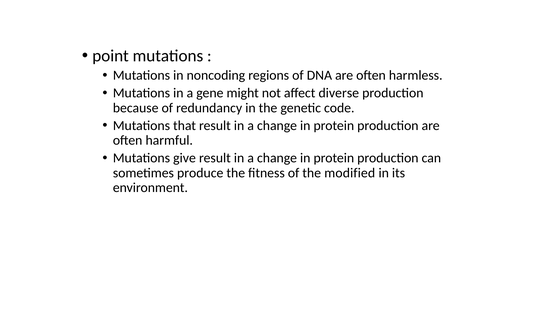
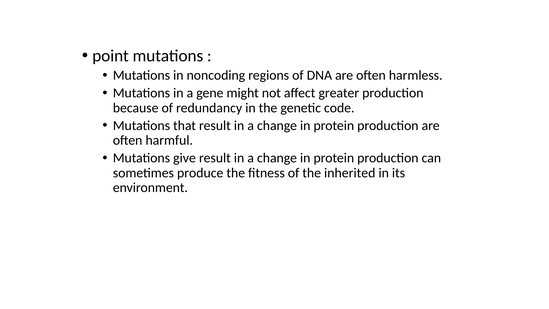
diverse: diverse -> greater (339, 93)
modified: modified -> inherited (350, 173)
